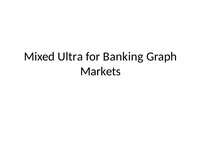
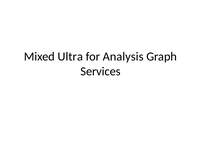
Banking: Banking -> Analysis (123, 56)
Markets: Markets -> Services (100, 71)
